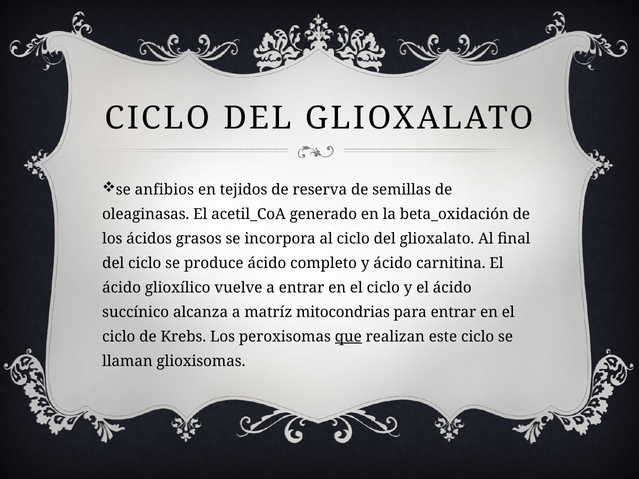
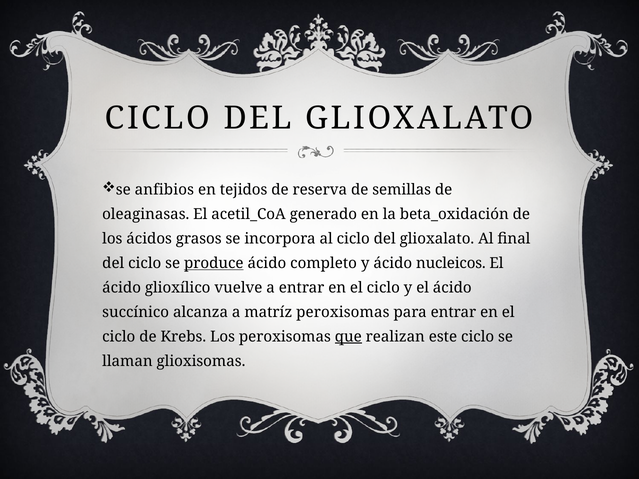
produce underline: none -> present (214, 263)
carnitina: carnitina -> nucleicos (451, 263)
matríz mitocondrias: mitocondrias -> peroxisomas (343, 312)
